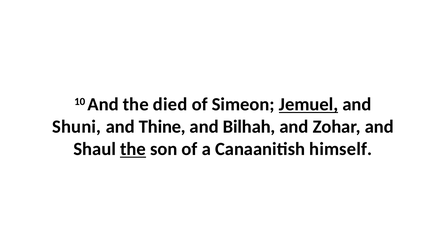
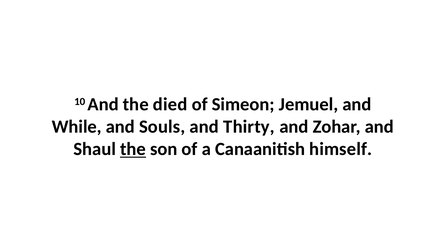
Jemuel underline: present -> none (308, 104)
Shuni: Shuni -> While (77, 127)
Thine: Thine -> Souls (162, 127)
Bilhah: Bilhah -> Thirty (249, 127)
